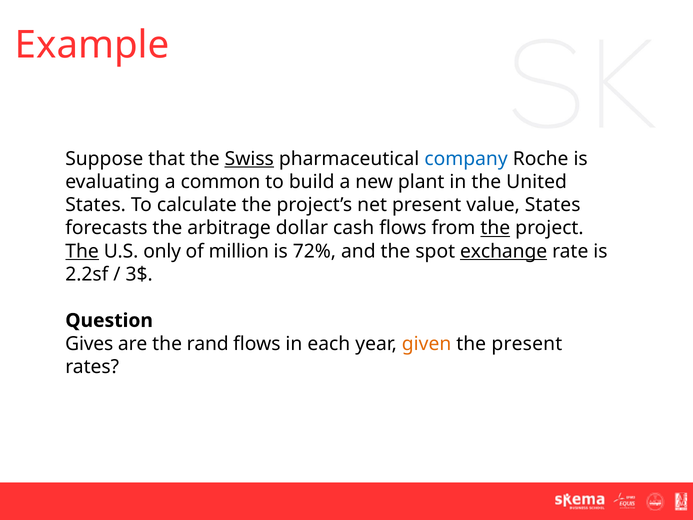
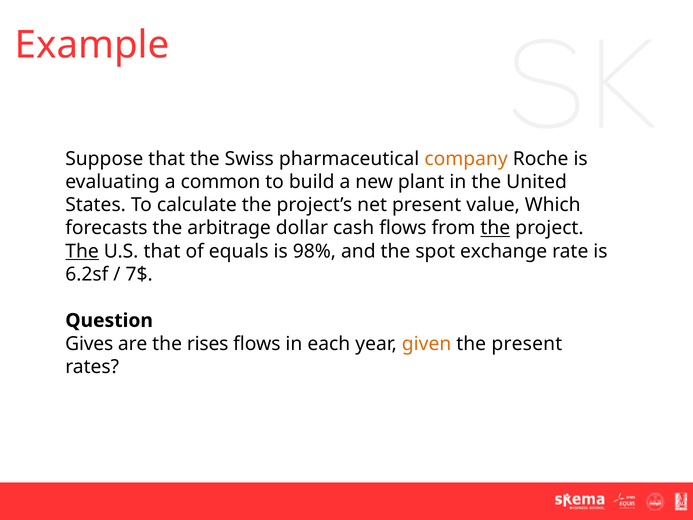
Swiss underline: present -> none (249, 159)
company colour: blue -> orange (466, 159)
value States: States -> Which (553, 205)
U.S only: only -> that (162, 251)
million: million -> equals (239, 251)
72%: 72% -> 98% (314, 251)
exchange underline: present -> none (504, 251)
2.2sf: 2.2sf -> 6.2sf (87, 274)
3$: 3$ -> 7$ (139, 274)
rand: rand -> rises (208, 343)
